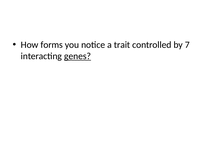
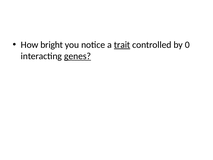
forms: forms -> bright (52, 45)
trait underline: none -> present (122, 45)
7: 7 -> 0 (187, 45)
